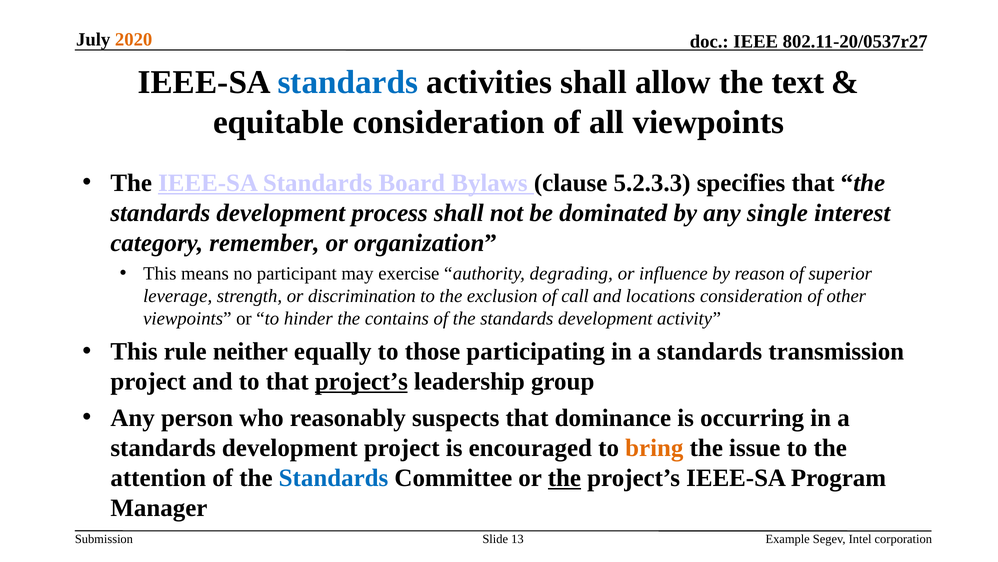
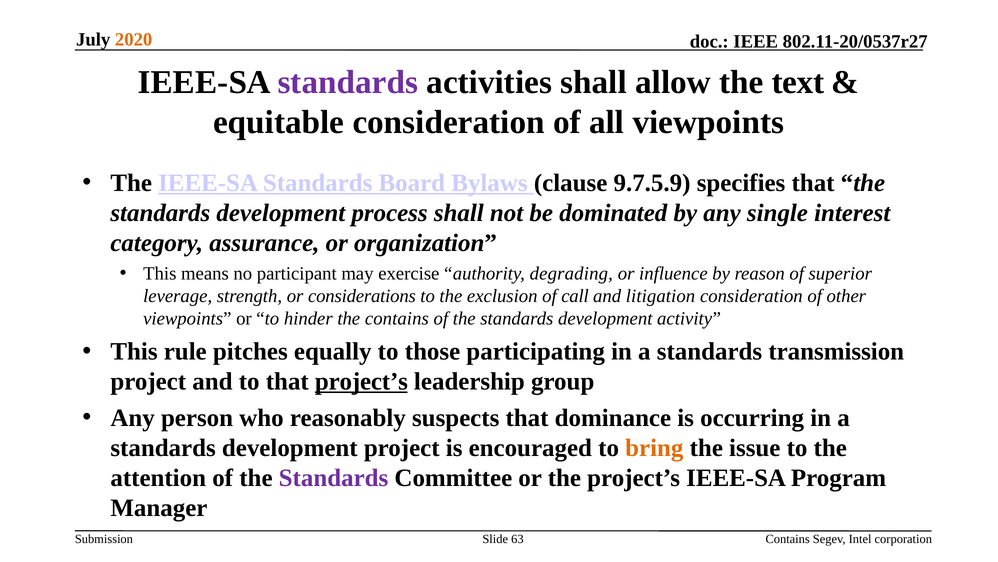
standards colour: blue -> purple (348, 82)
5.2.3.3: 5.2.3.3 -> 9.7.5.9 (652, 183)
remember: remember -> assurance (264, 243)
discrimination: discrimination -> considerations (362, 296)
locations: locations -> litigation (661, 296)
neither: neither -> pitches (250, 351)
Standards colour: blue -> purple (334, 477)
the underline: present -> none (564, 477)
13: 13 -> 63 (517, 538)
Example: Example -> Contains (788, 538)
